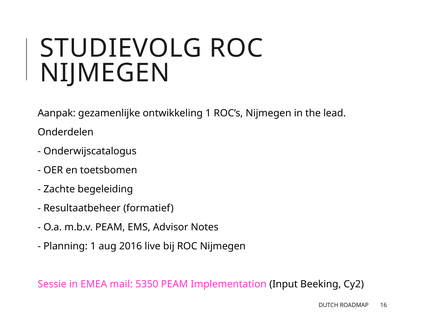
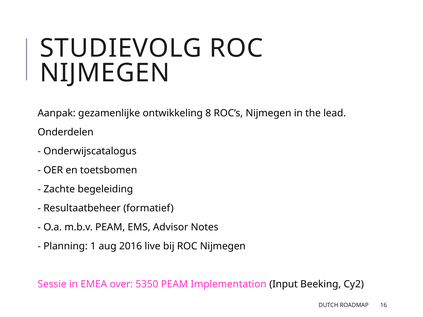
ontwikkeling 1: 1 -> 8 (208, 113)
mail: mail -> over (121, 284)
